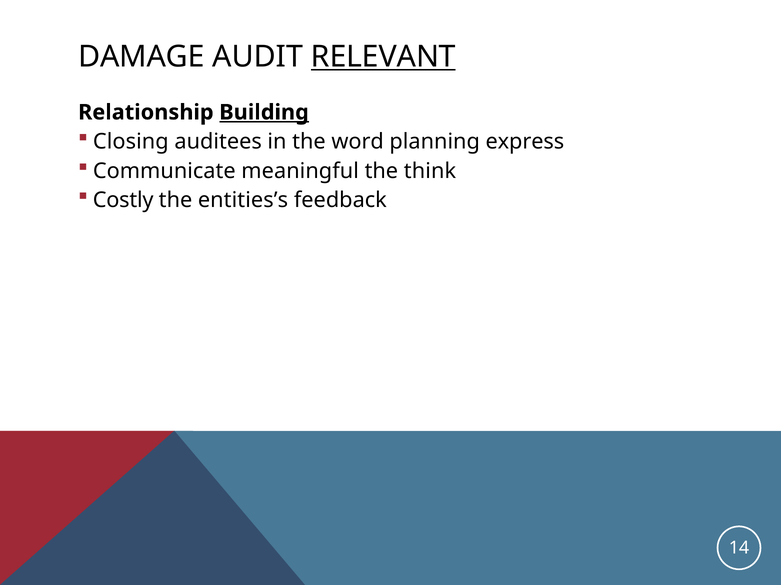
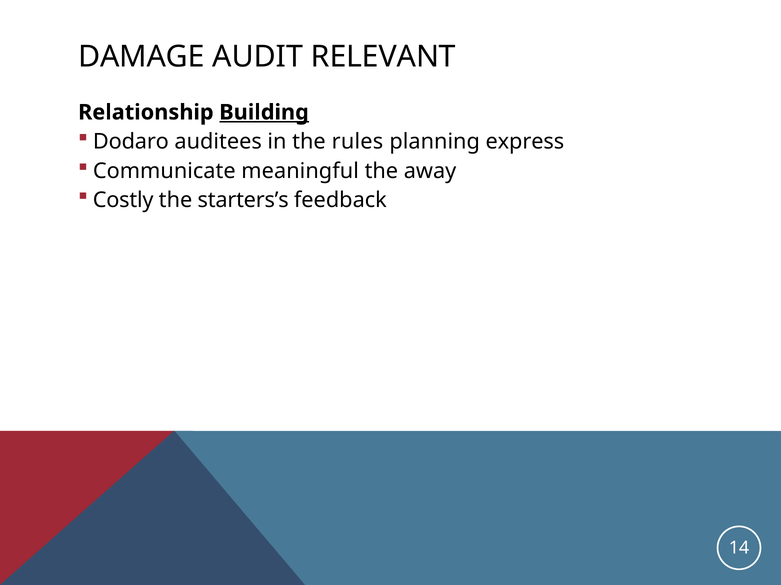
RELEVANT underline: present -> none (383, 57)
Closing: Closing -> Dodaro (131, 142)
word: word -> rules (357, 142)
think: think -> away (430, 171)
entities’s: entities’s -> starters’s (243, 200)
